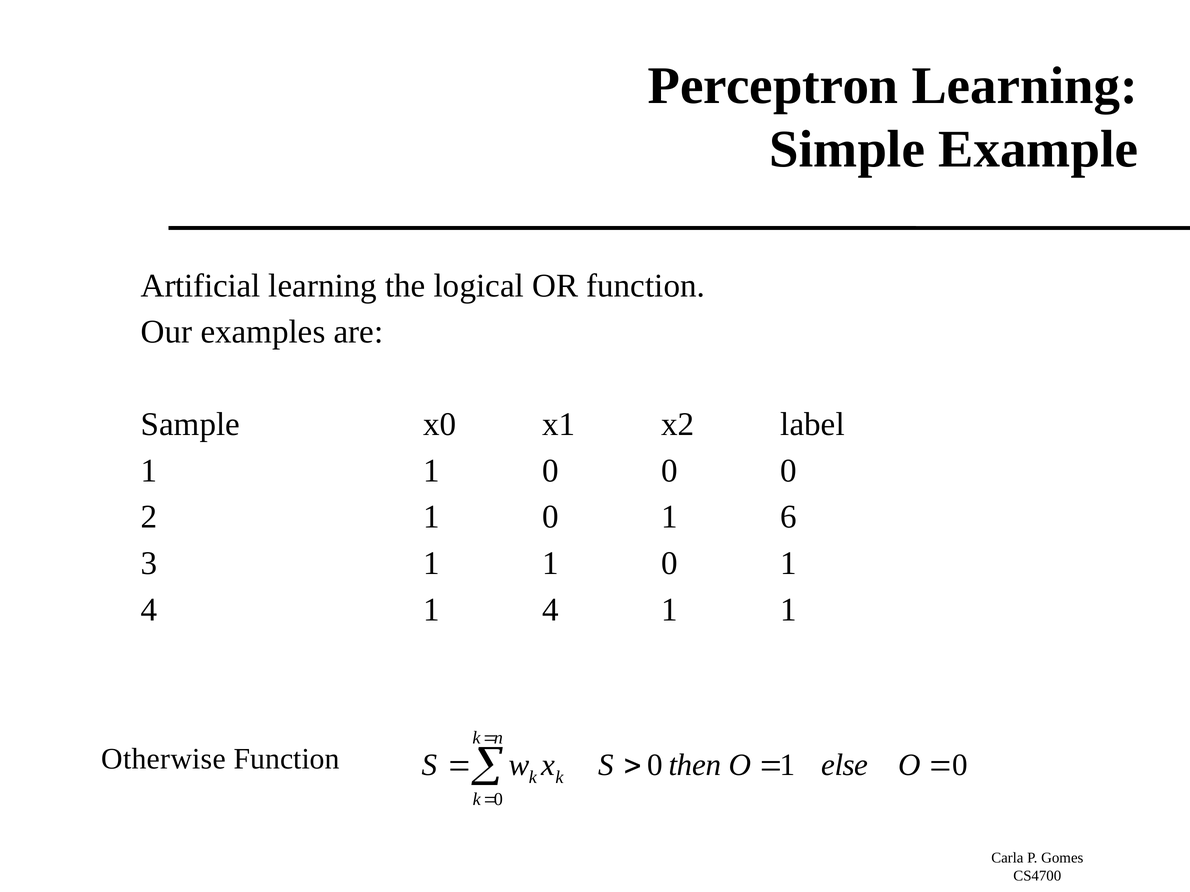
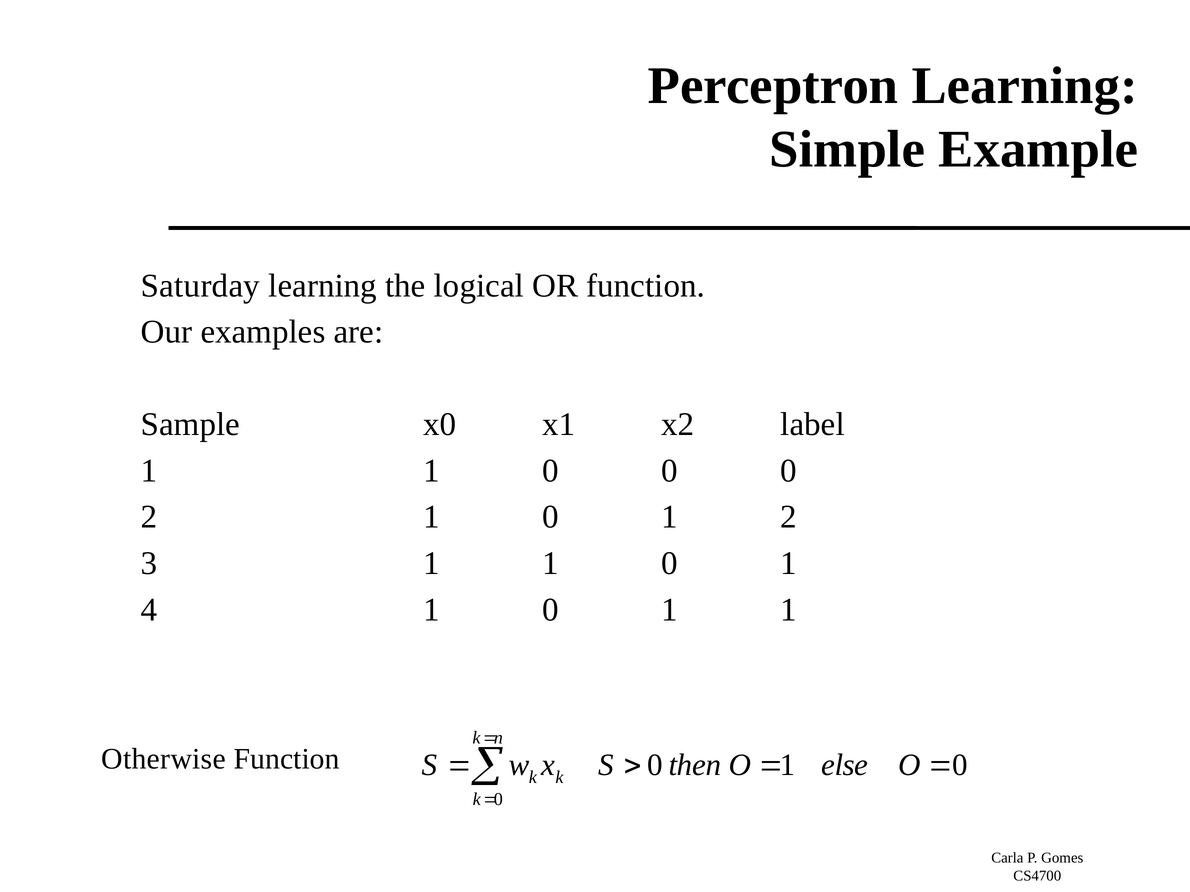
Artificial: Artificial -> Saturday (200, 286)
1 6: 6 -> 2 (789, 517)
4 1 4: 4 -> 0 (551, 610)
